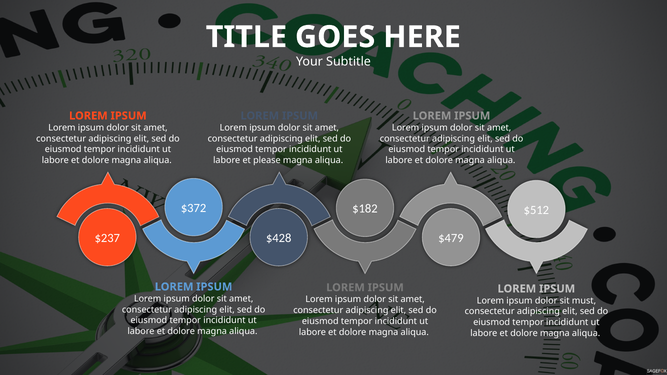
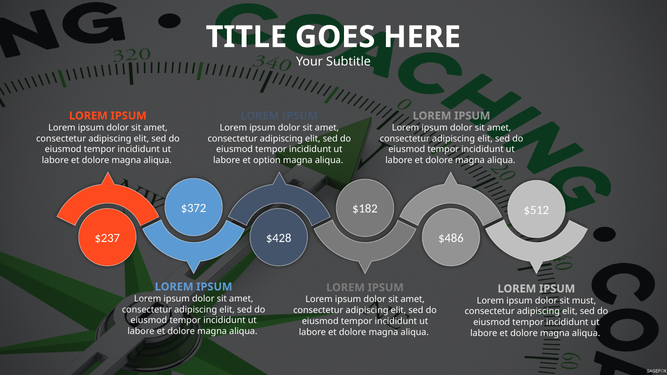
please: please -> option (267, 160)
$479: $479 -> $486 (451, 238)
